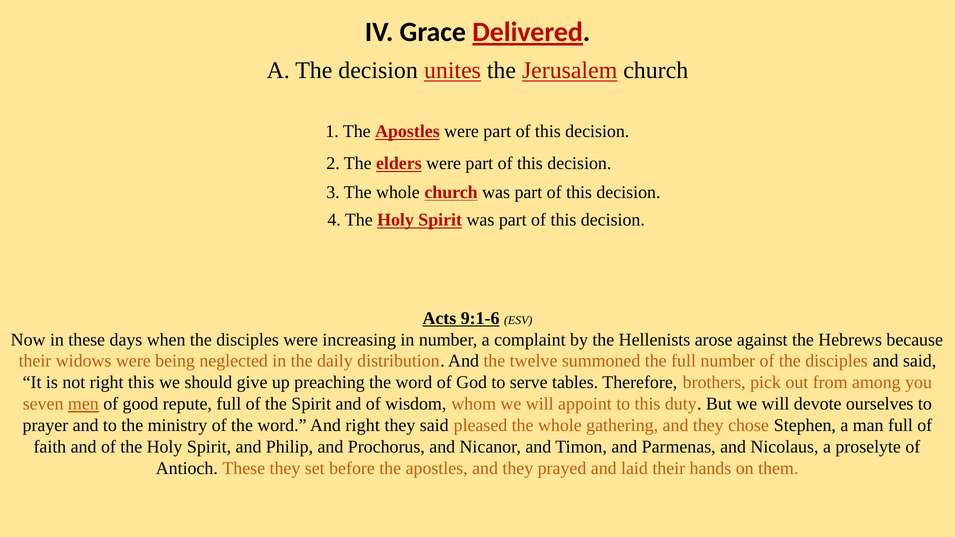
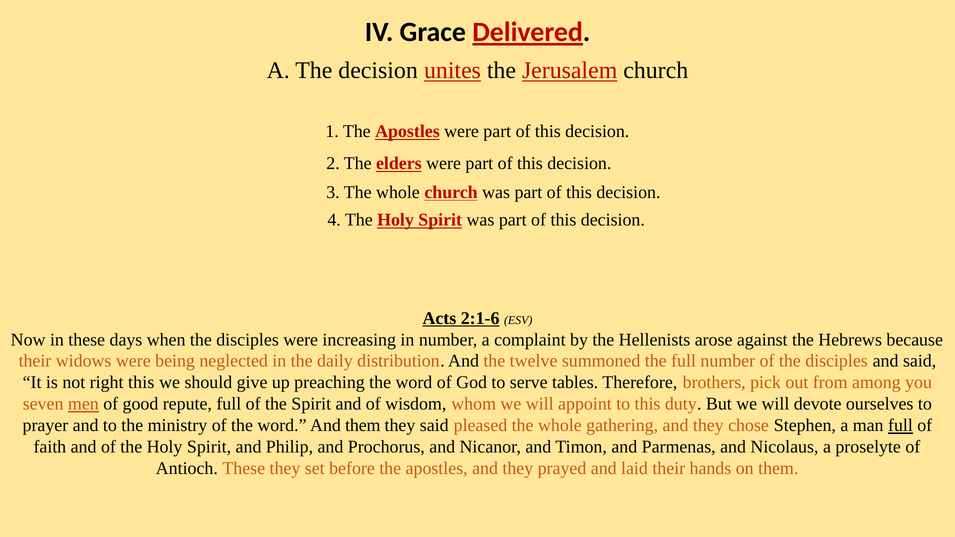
9:1-6: 9:1-6 -> 2:1-6 (480, 318)
And right: right -> them (363, 426)
full underline: none -> present (900, 426)
